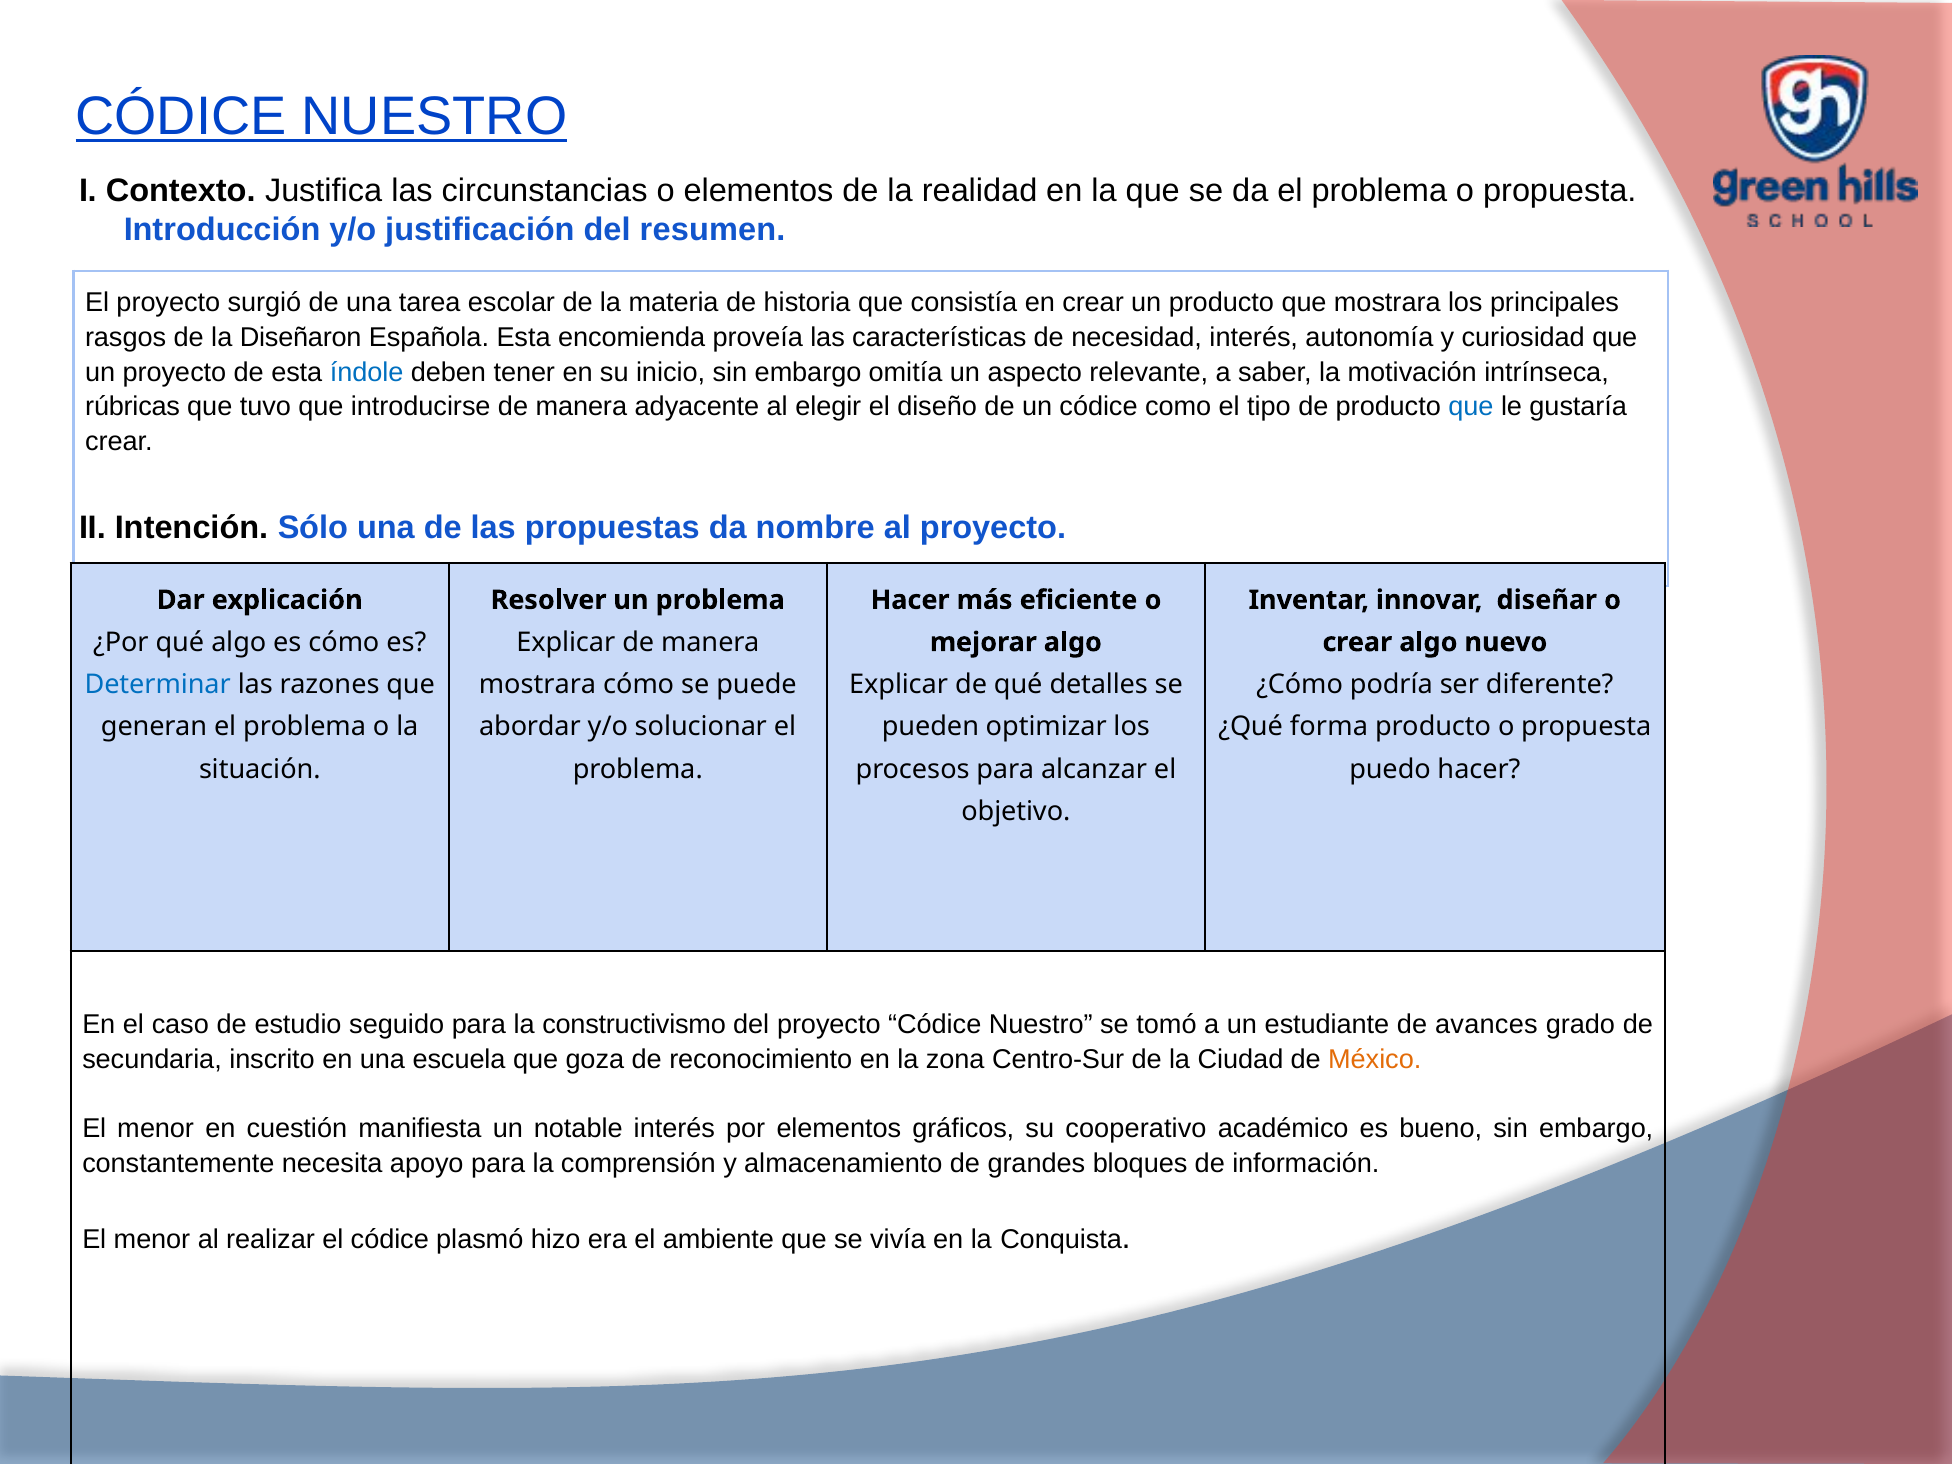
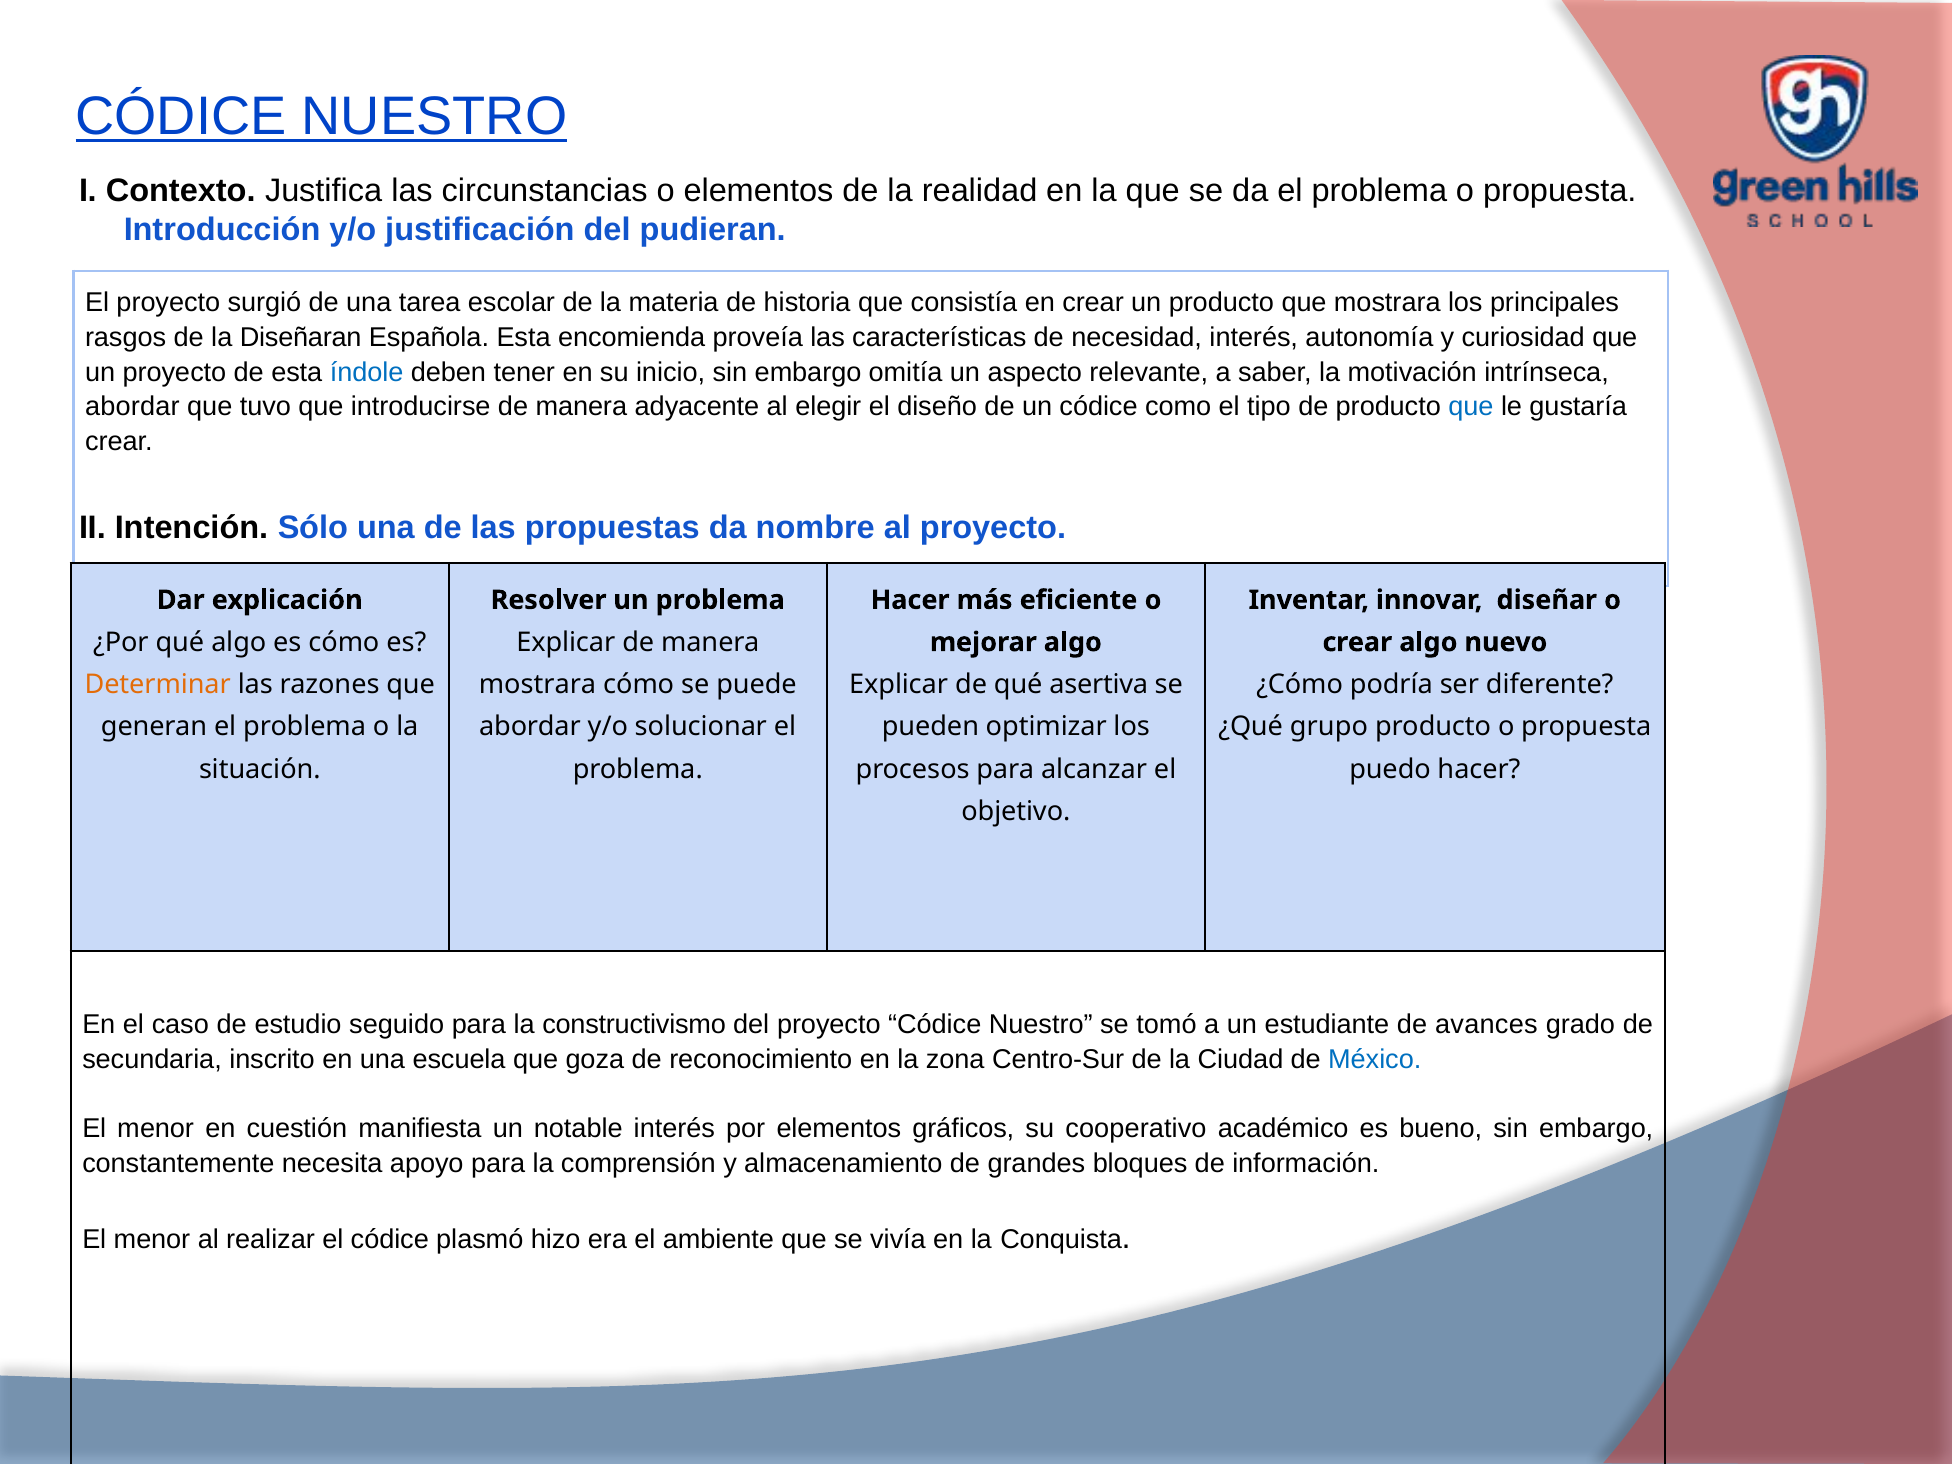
resumen: resumen -> pudieran (713, 229)
Diseñaron: Diseñaron -> Diseñaran (301, 337)
rúbricas: rúbricas -> abordar (132, 407)
Determinar colour: blue -> orange (158, 685)
detalles: detalles -> asertiva (1099, 685)
forma: forma -> grupo (1329, 727)
México colour: orange -> blue (1375, 1059)
